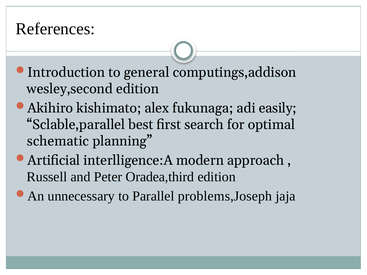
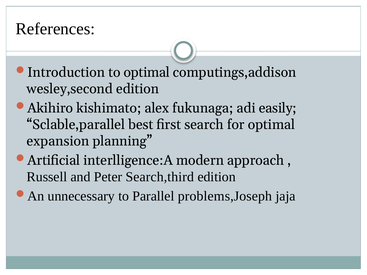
to general: general -> optimal (147, 72)
schematic: schematic -> expansion (58, 141)
Oradea,third: Oradea,third -> Search,third (160, 177)
